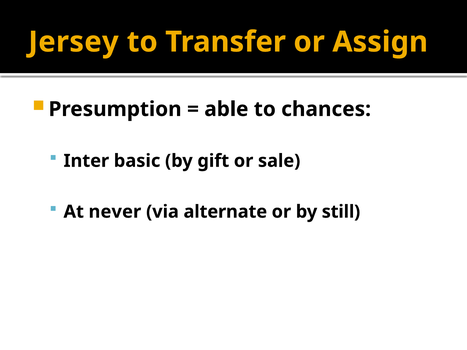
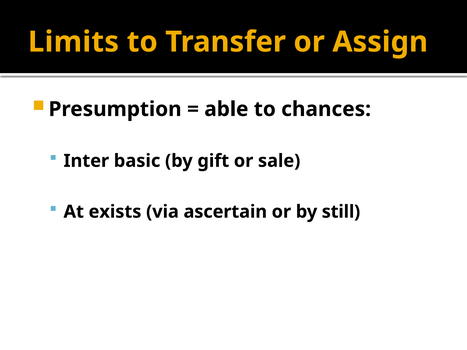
Jersey: Jersey -> Limits (73, 42)
never: never -> exists (115, 212)
alternate: alternate -> ascertain (225, 212)
